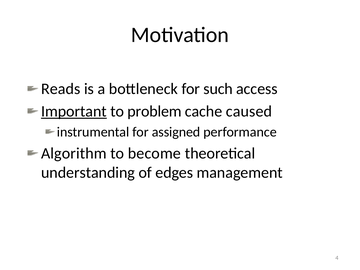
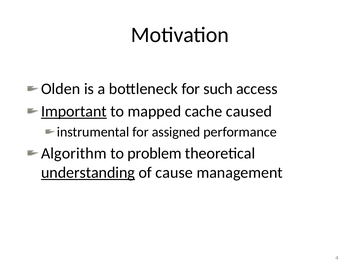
Reads: Reads -> Olden (61, 89)
problem: problem -> mapped (154, 111)
become: become -> problem (155, 153)
understanding underline: none -> present (88, 173)
edges: edges -> cause (174, 173)
